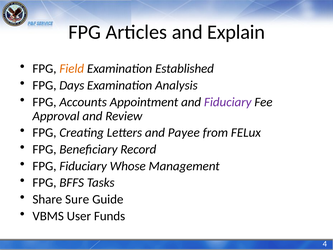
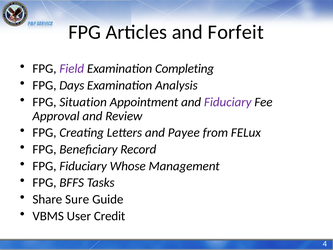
Explain: Explain -> Forfeit (236, 32)
Field colour: orange -> purple (72, 69)
Established: Established -> Completing (185, 69)
Accounts: Accounts -> Situation (83, 102)
Funds: Funds -> Credit (110, 216)
